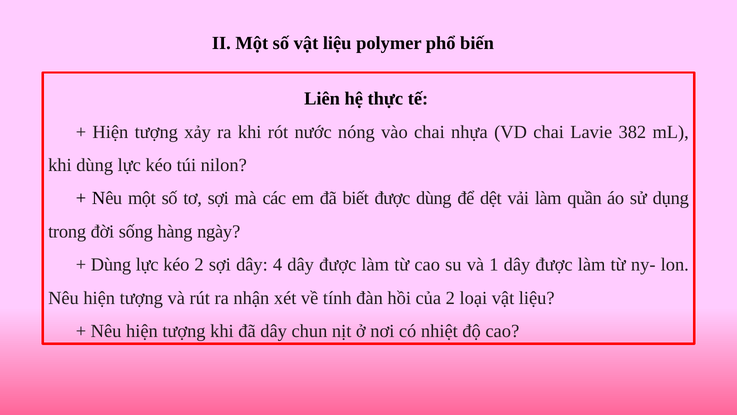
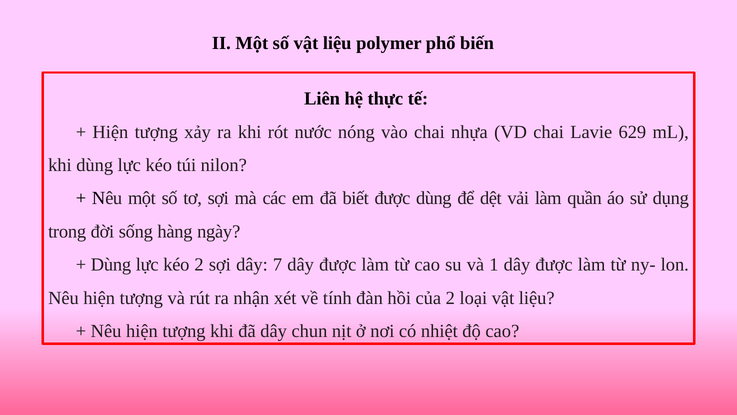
382: 382 -> 629 (632, 132)
4: 4 -> 7 (278, 264)
